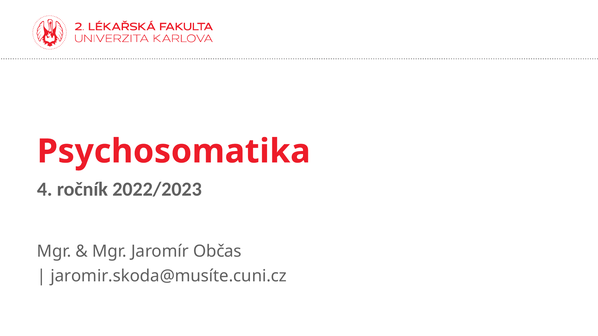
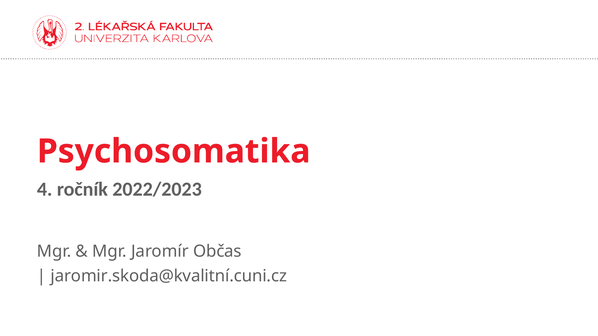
jaromir.skoda@musíte.cuni.cz: jaromir.skoda@musíte.cuni.cz -> jaromir.skoda@kvalitní.cuni.cz (169, 276)
